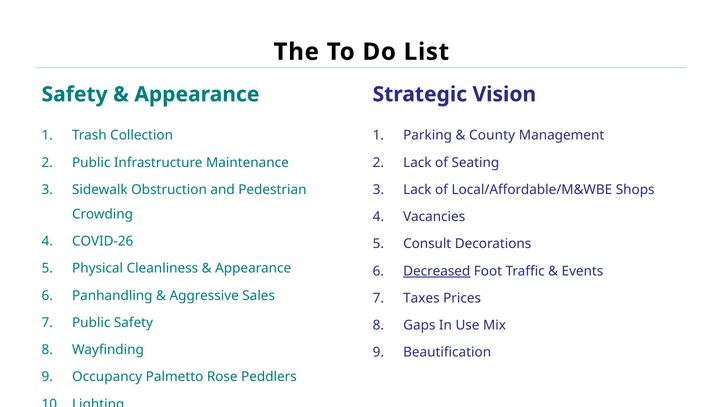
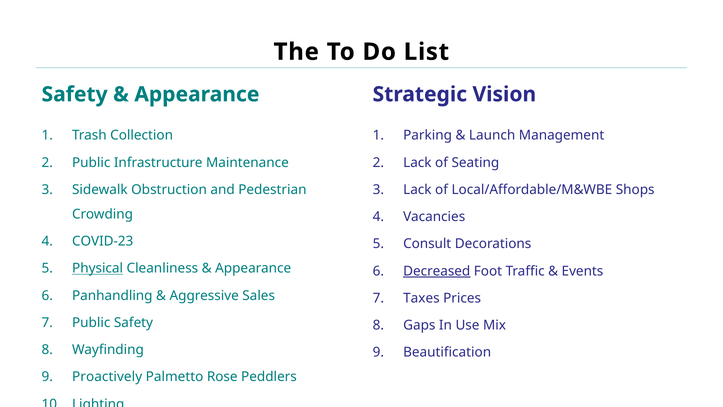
County: County -> Launch (492, 135)
COVID-26: COVID-26 -> COVID-23 (103, 241)
Physical underline: none -> present (98, 268)
Occupancy: Occupancy -> Proactively (107, 377)
